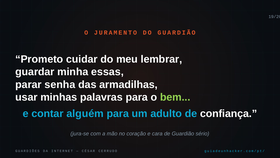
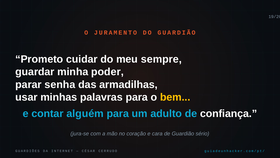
lembrar: lembrar -> sempre (161, 59)
essas: essas -> poder (107, 72)
bem colour: light green -> yellow (175, 97)
